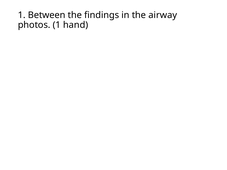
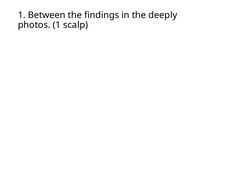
airway: airway -> deeply (163, 15)
hand: hand -> scalp (76, 25)
